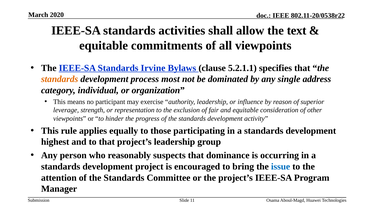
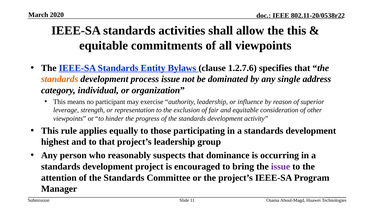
the text: text -> this (297, 31)
Irvine: Irvine -> Entity (153, 68)
5.2.1.1: 5.2.1.1 -> 1.2.7.6 (242, 68)
process most: most -> issue (171, 79)
issue colour: blue -> purple (281, 166)
